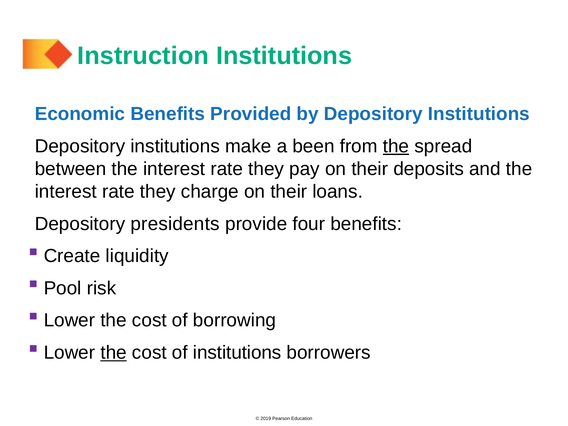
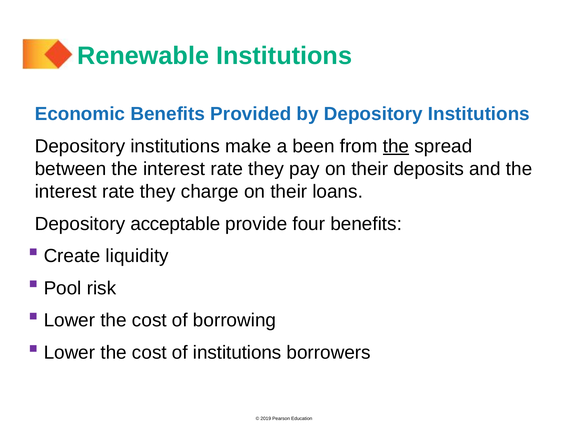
Instruction: Instruction -> Renewable (143, 56)
presidents: presidents -> acceptable (175, 224)
the underline: present -> none (114, 353)
